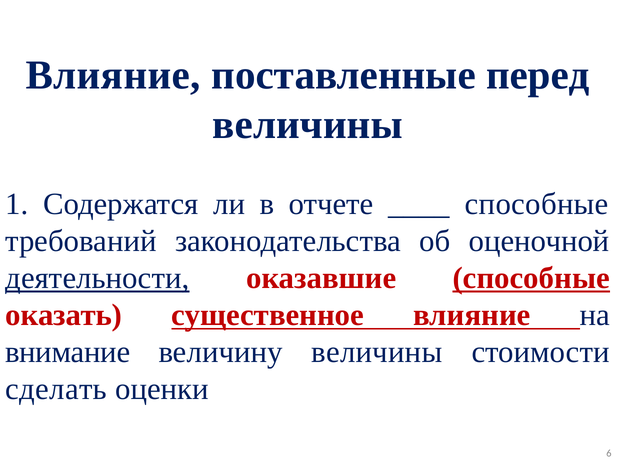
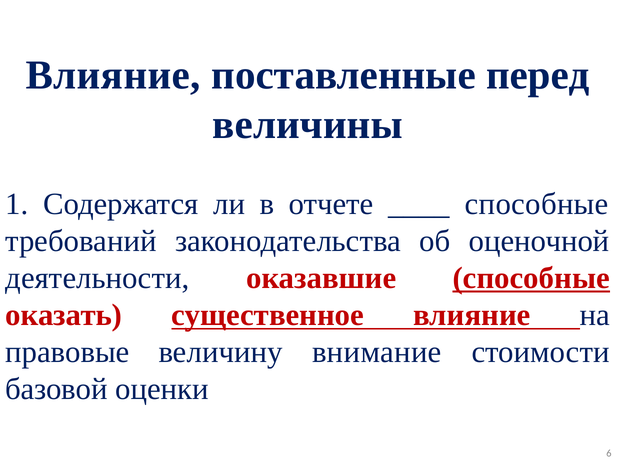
деятельности underline: present -> none (97, 278)
внимание: внимание -> правовые (67, 352)
величину величины: величины -> внимание (377, 352)
сделать: сделать -> базовой (56, 389)
